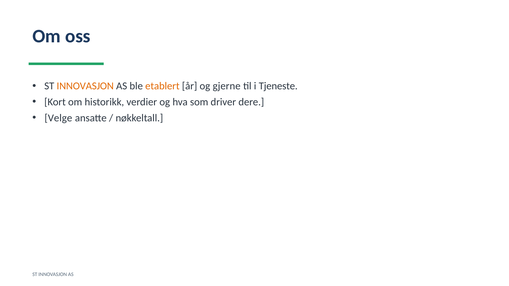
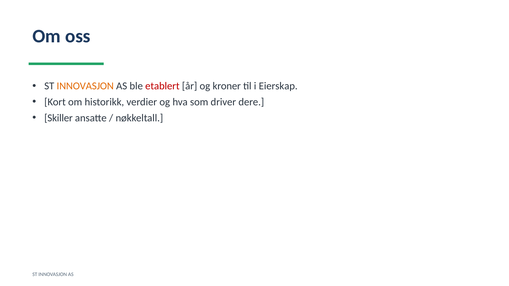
etablert colour: orange -> red (162, 86)
gjerne: gjerne -> kroner (227, 86)
Tjeneste: Tjeneste -> Eierskap (278, 86)
Velge: Velge -> Skiller (58, 118)
